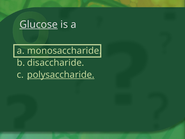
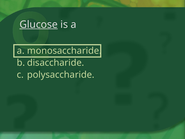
polysaccharide underline: present -> none (61, 75)
